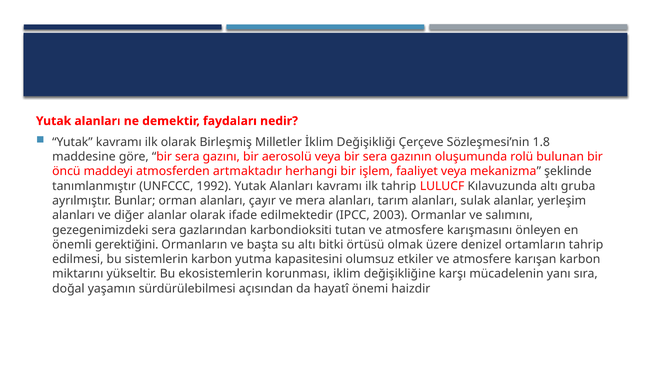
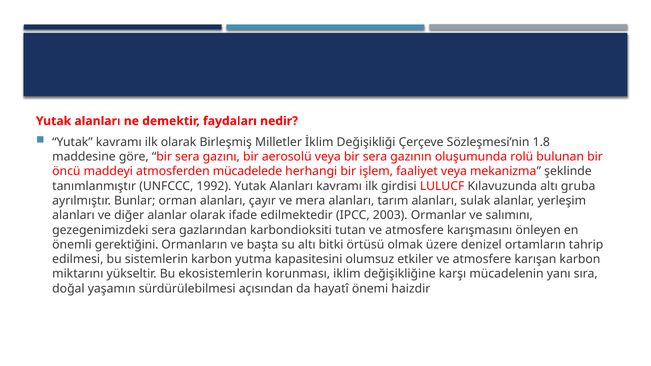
artmaktadır: artmaktadır -> mücadelede (248, 172)
ilk tahrip: tahrip -> girdisi (399, 186)
